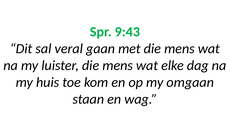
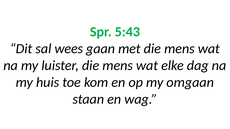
9:43: 9:43 -> 5:43 (127, 32)
veral: veral -> wees (69, 49)
